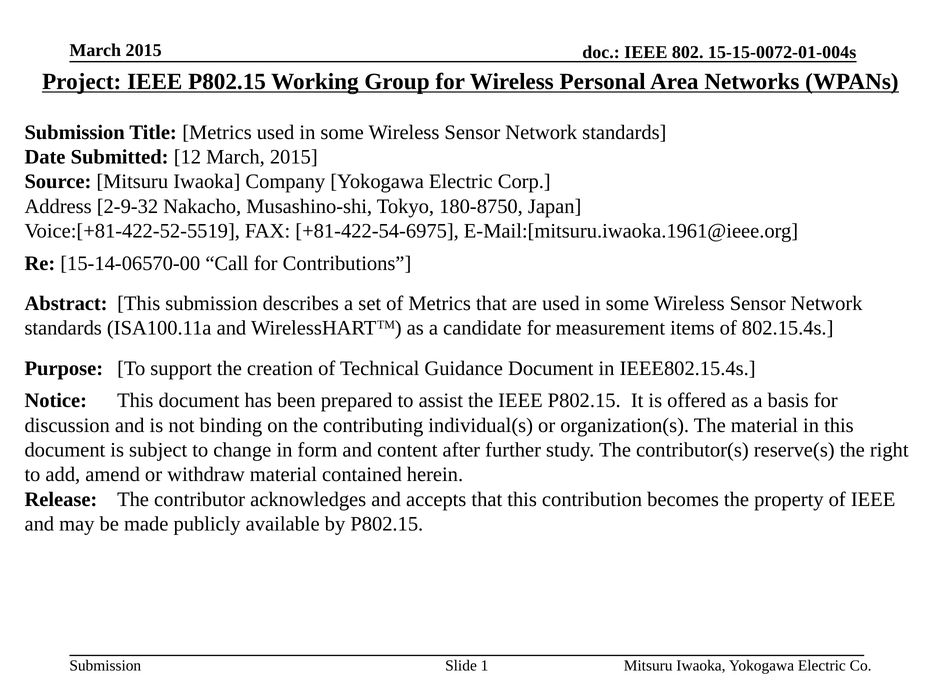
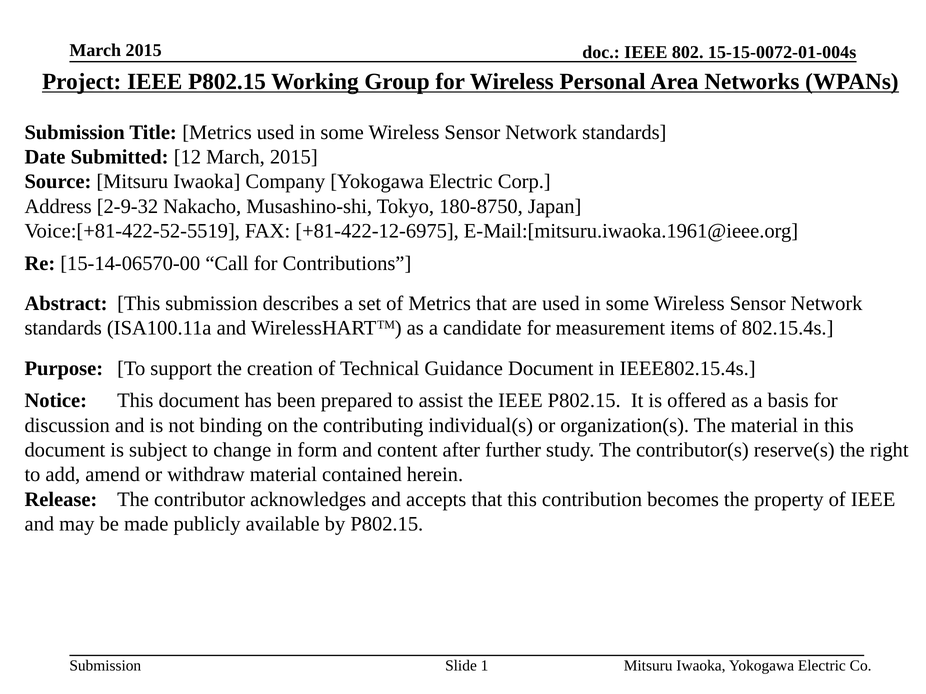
+81-422-54-6975: +81-422-54-6975 -> +81-422-12-6975 (377, 231)
